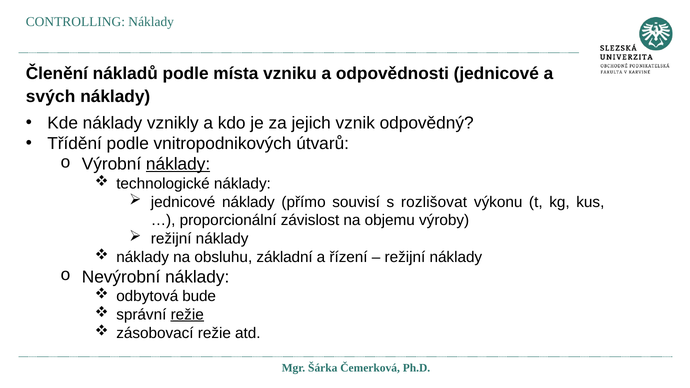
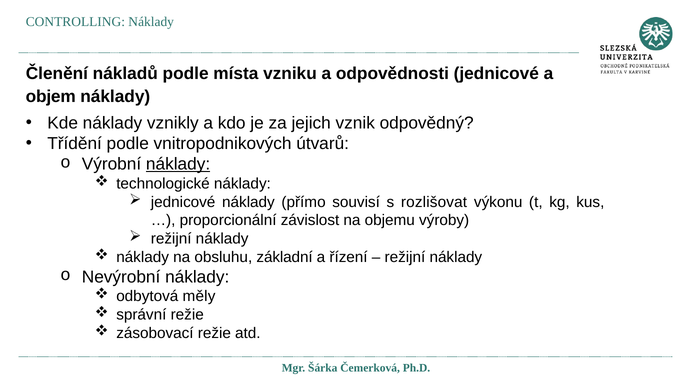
svých: svých -> objem (51, 96)
bude: bude -> měly (199, 296)
režie underline: present -> none (187, 315)
